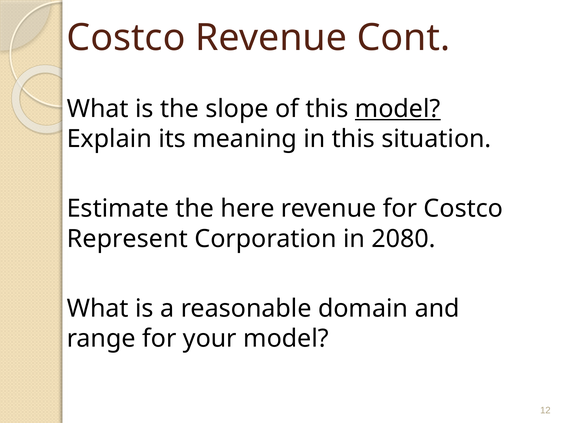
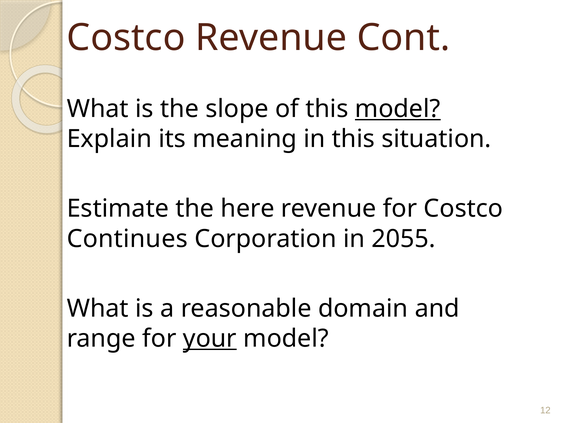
Represent: Represent -> Continues (127, 239)
2080: 2080 -> 2055 (404, 239)
your underline: none -> present (210, 339)
